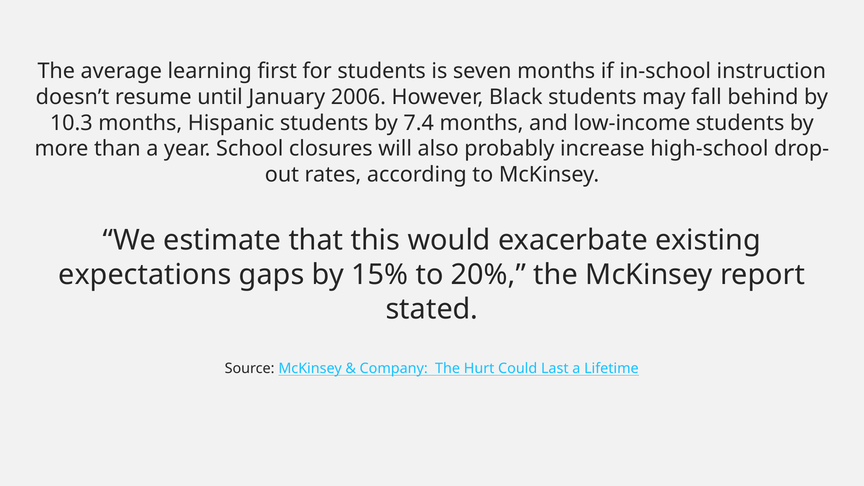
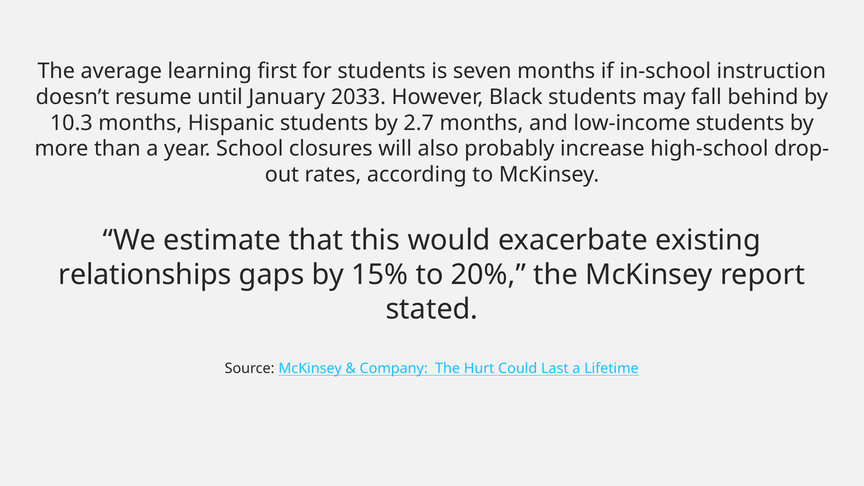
2006: 2006 -> 2033 (358, 97)
7.4: 7.4 -> 2.7 (419, 123)
expectations: expectations -> relationships (145, 275)
